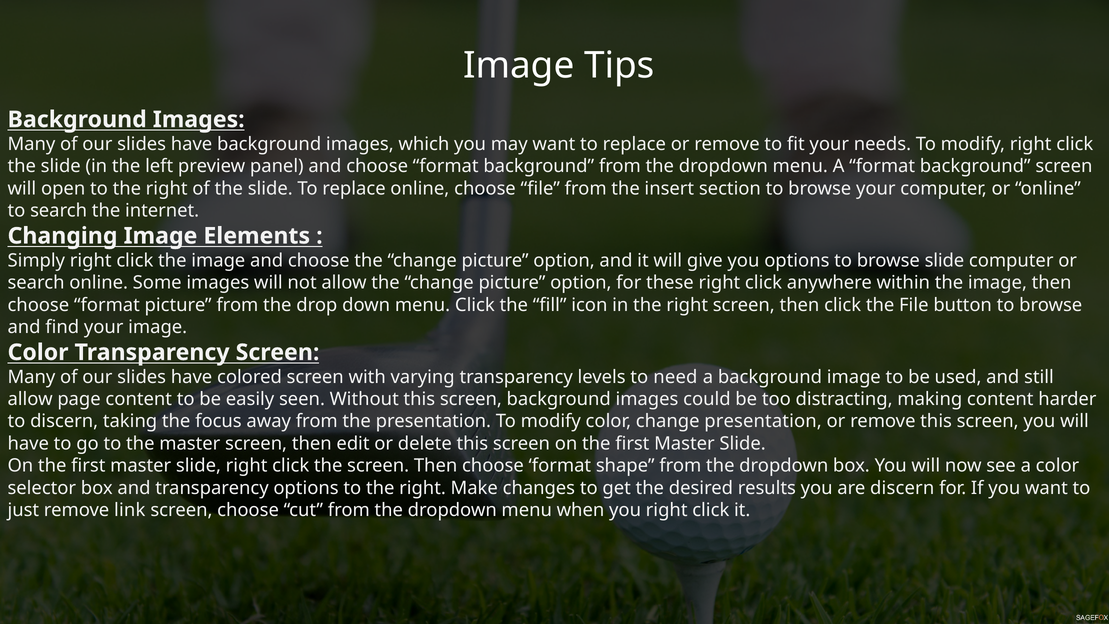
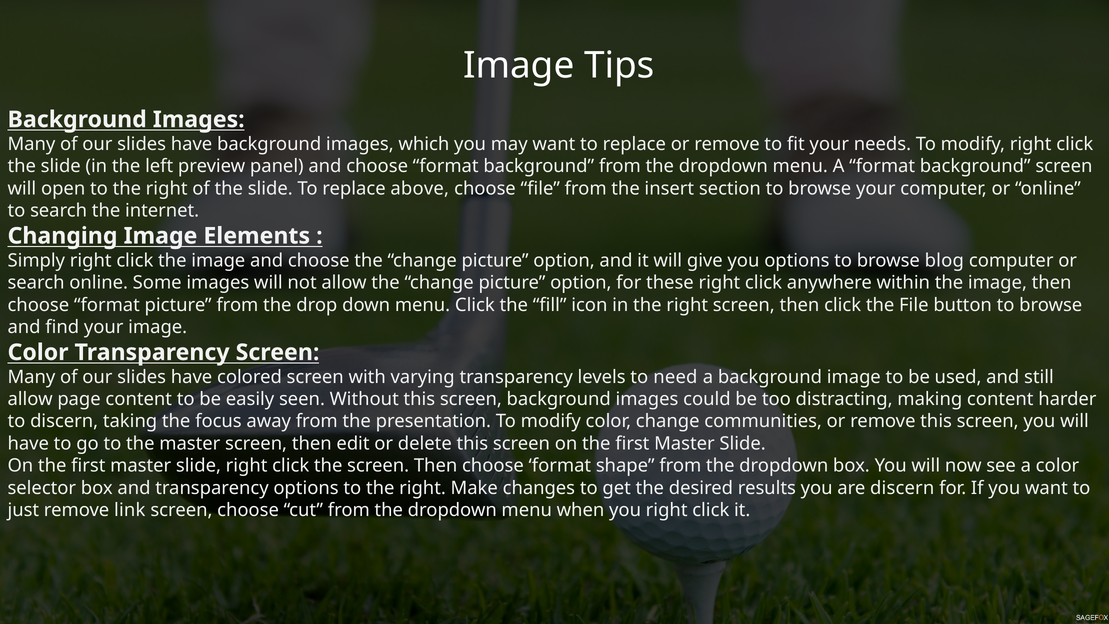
replace online: online -> above (420, 188)
browse slide: slide -> blog (944, 261)
change presentation: presentation -> communities (763, 421)
